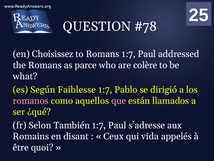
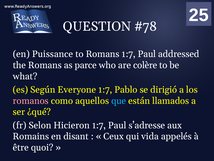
Choisissez: Choisissez -> Puissance (53, 54)
Faiblesse: Faiblesse -> Everyone (77, 89)
que colour: pink -> light blue (119, 100)
También: También -> Hicieron (72, 125)
